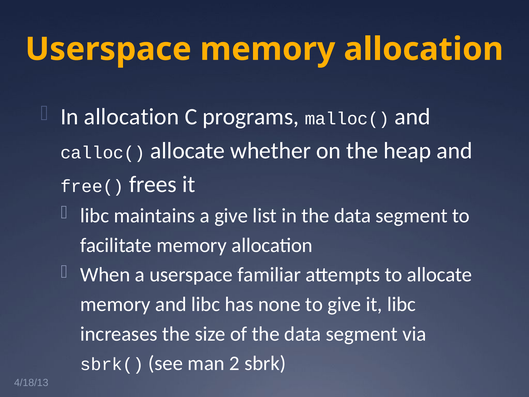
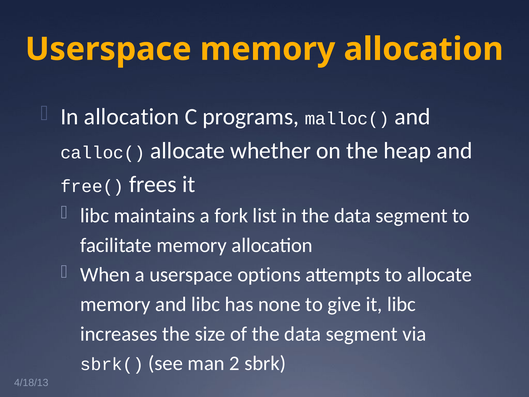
a give: give -> fork (231, 216)
familiar: familiar -> options (269, 275)
